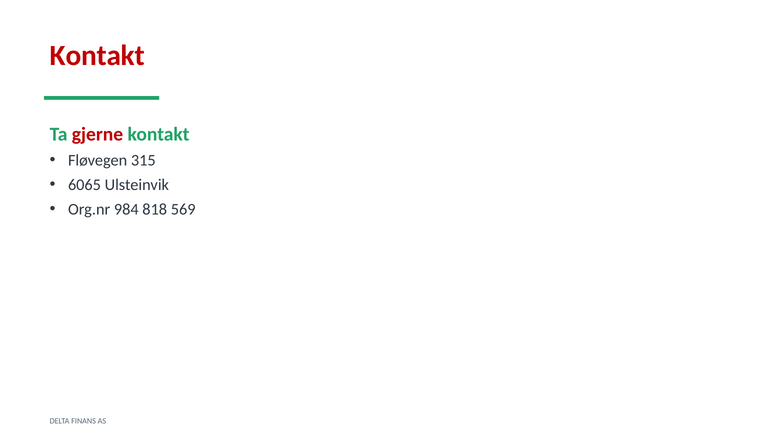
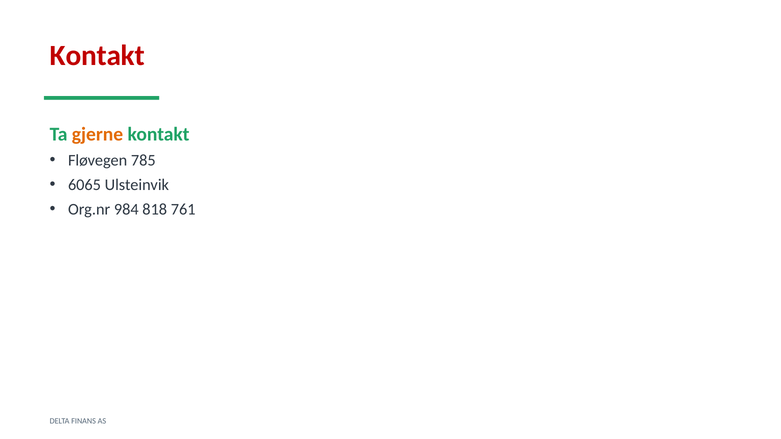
gjerne colour: red -> orange (98, 134)
315: 315 -> 785 (143, 161)
569: 569 -> 761 (183, 209)
